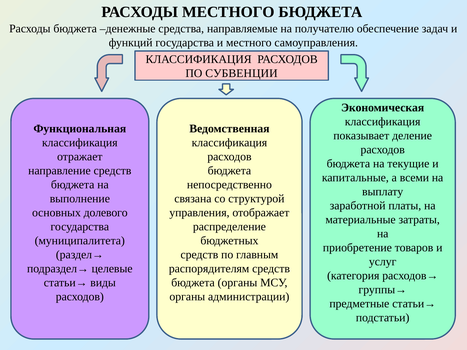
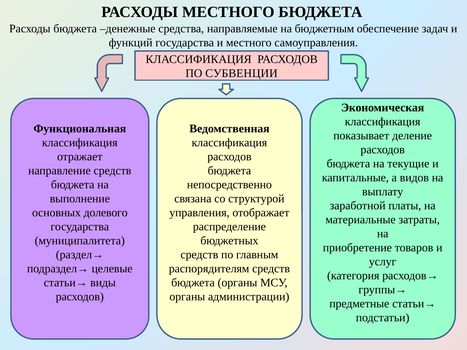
получателю: получателю -> бюджетным (324, 29)
всеми: всеми -> видов (414, 178)
